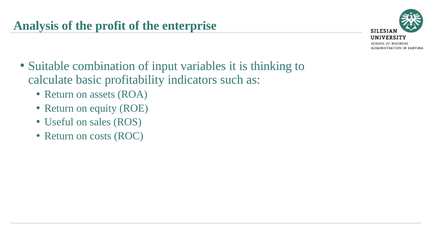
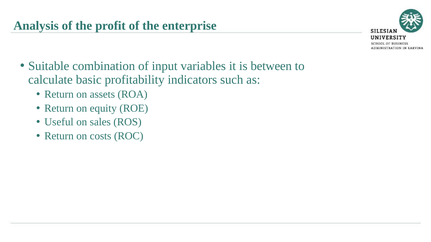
thinking: thinking -> between (271, 66)
